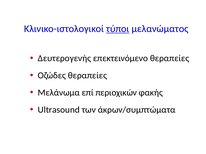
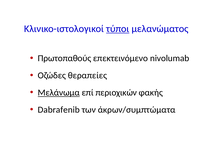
Δευτερογενής: Δευτερογενής -> Πρωτοπαθούς (64, 59)
επεκτεινόμενο θεραπείες: θεραπείες -> nivolumab (170, 59)
Μελάνωμα underline: none -> present (59, 93)
Ultrasound: Ultrasound -> Dabrafenib (59, 110)
